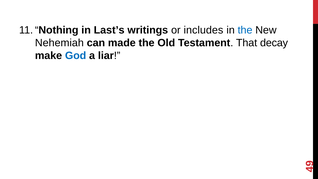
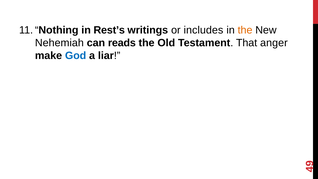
Last’s: Last’s -> Rest’s (109, 30)
the colour: blue -> orange (245, 30)
made: made -> reads (122, 43)
decay: decay -> anger (274, 43)
